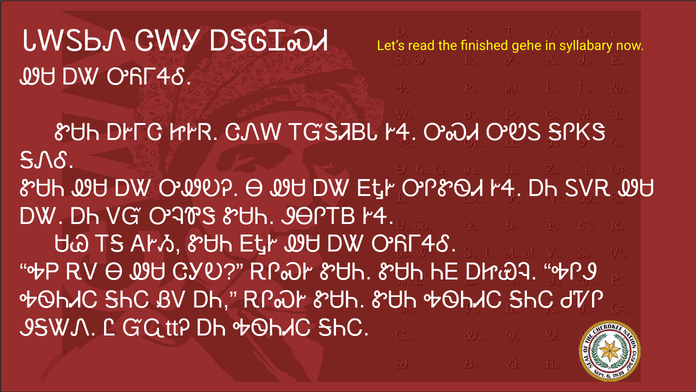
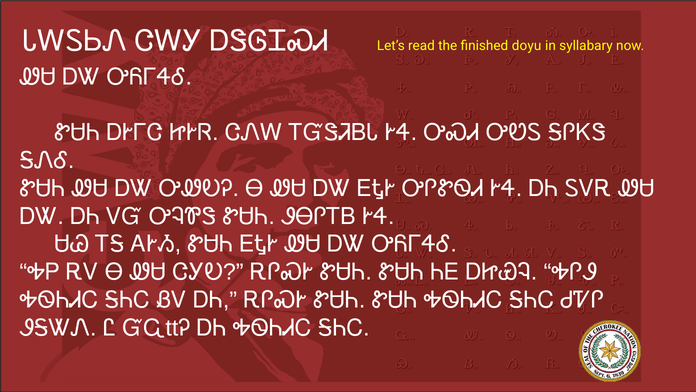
gehe: gehe -> doyu (527, 46)
